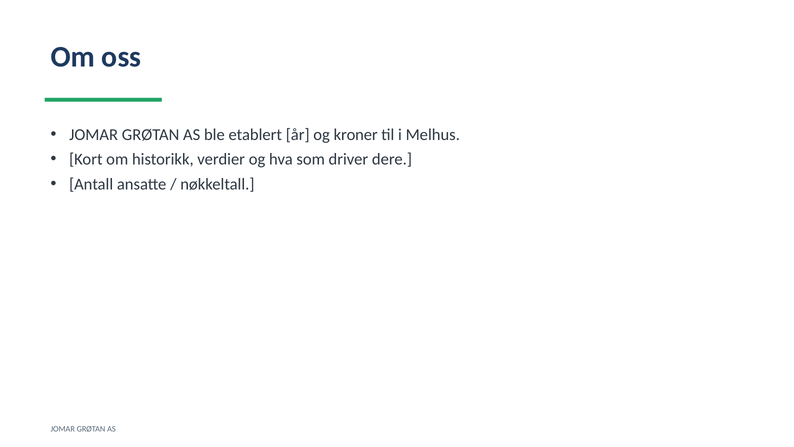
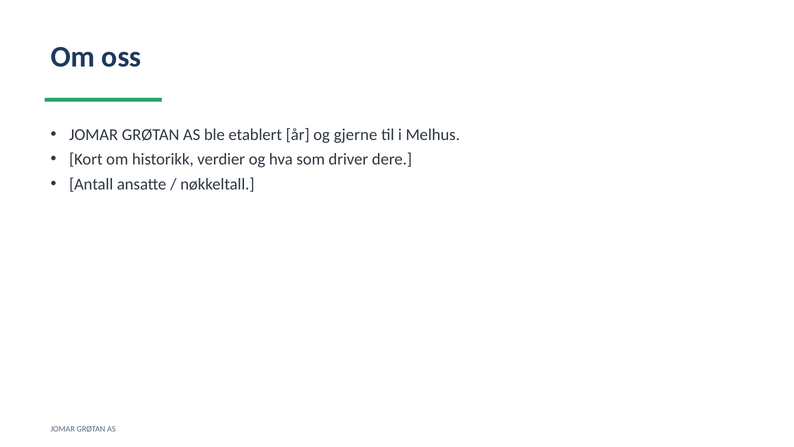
kroner: kroner -> gjerne (356, 134)
